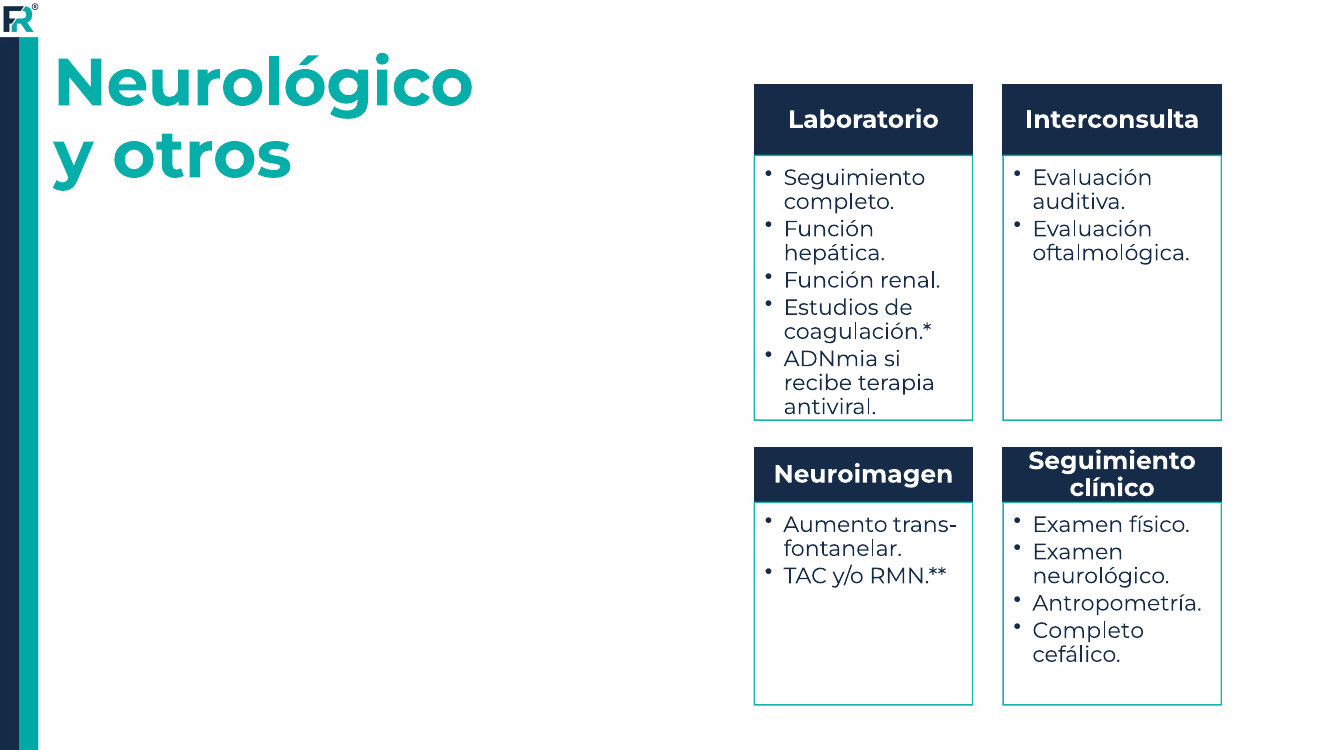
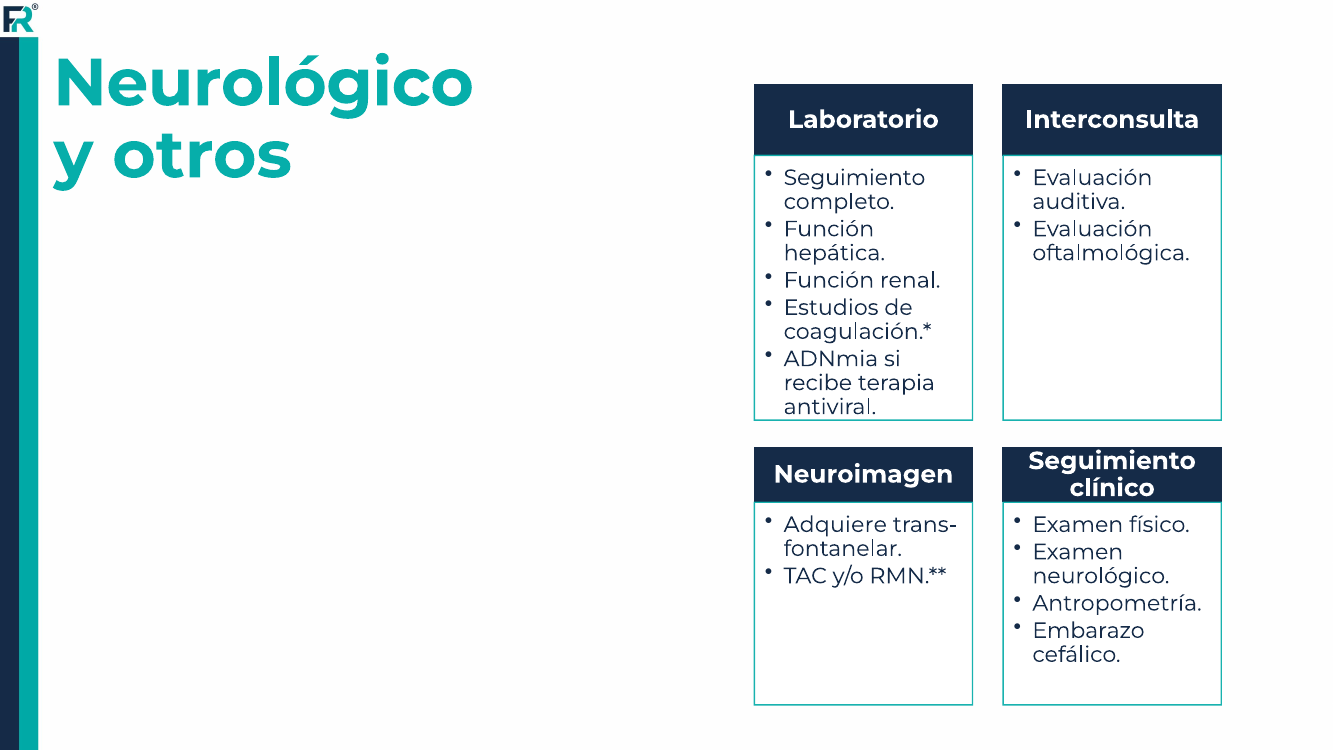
Aumento: Aumento -> Adquiere (835, 525)
Completo: Completo -> Embarazo (1088, 630)
